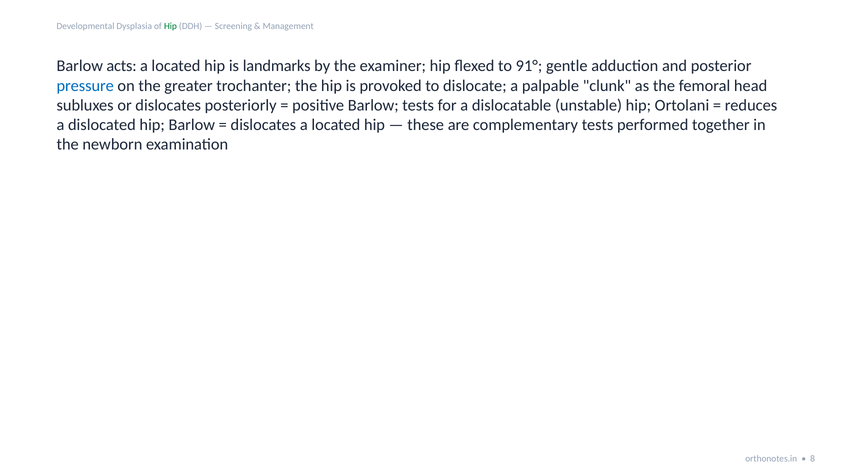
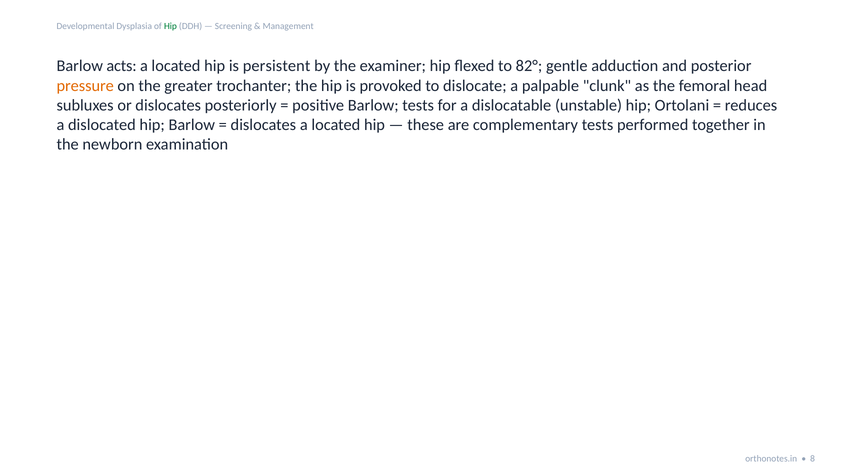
landmarks: landmarks -> persistent (277, 66)
91°: 91° -> 82° (529, 66)
pressure colour: blue -> orange (85, 86)
